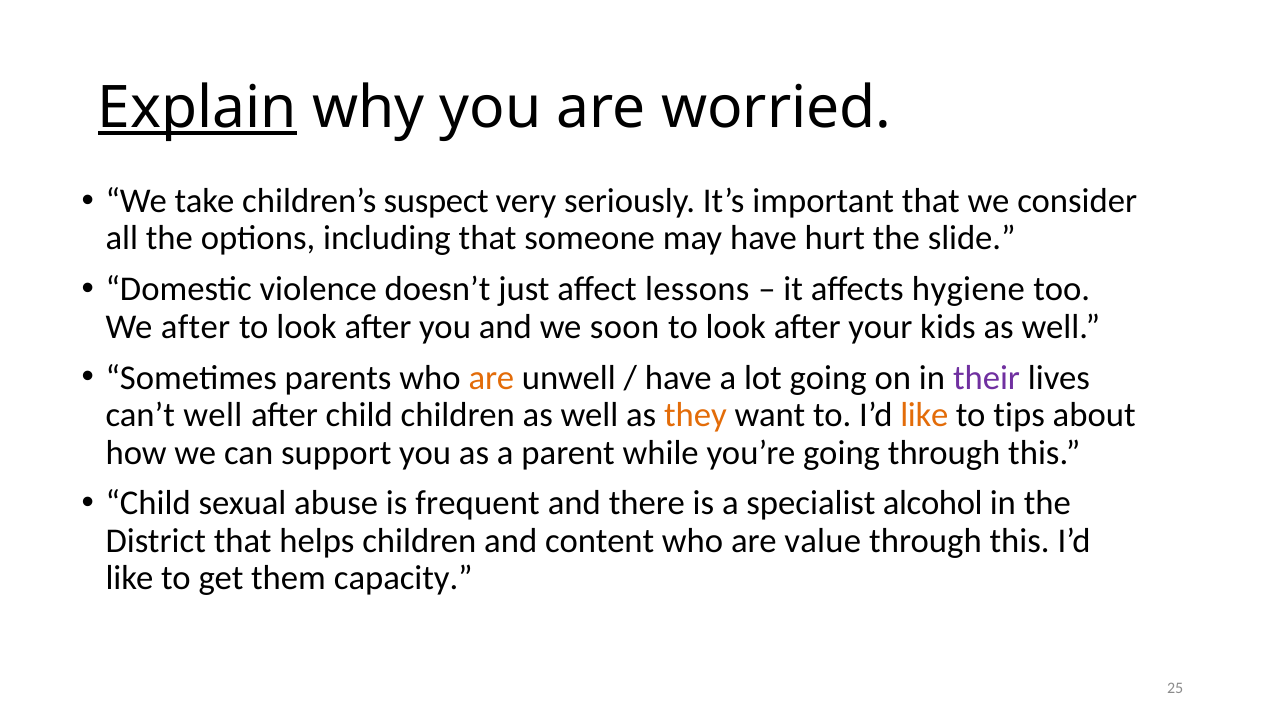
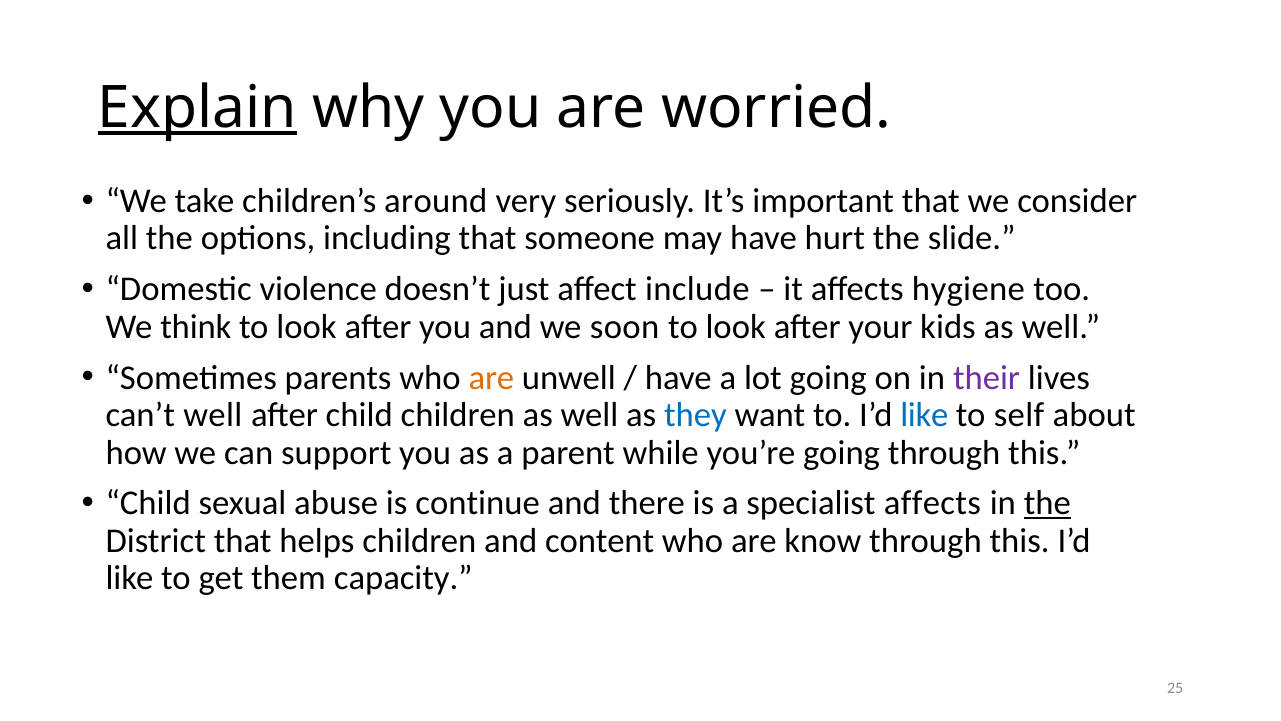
suspect: suspect -> around (436, 201)
lessons: lessons -> include (697, 289)
We after: after -> think (196, 327)
they colour: orange -> blue (695, 415)
like colour: orange -> blue (924, 415)
tips: tips -> self (1019, 415)
frequent: frequent -> continue (478, 503)
specialist alcohol: alcohol -> affects (932, 503)
the underline: none -> present (1047, 503)
value: value -> know (823, 541)
